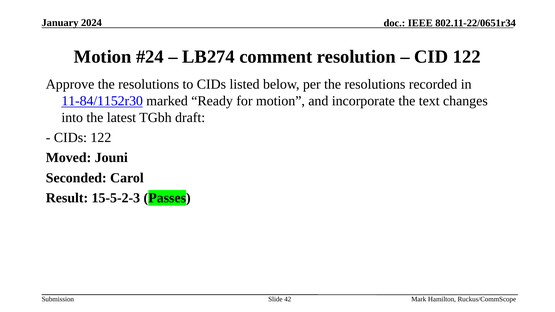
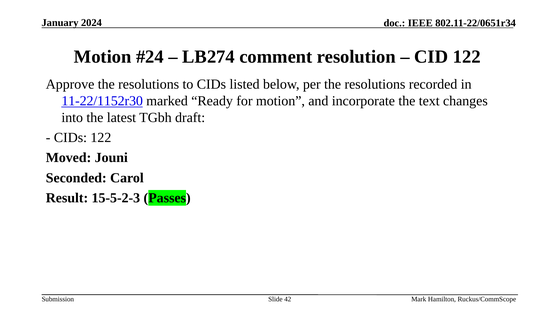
11-84/1152r30: 11-84/1152r30 -> 11-22/1152r30 (102, 101)
